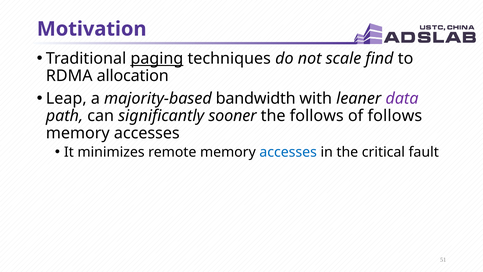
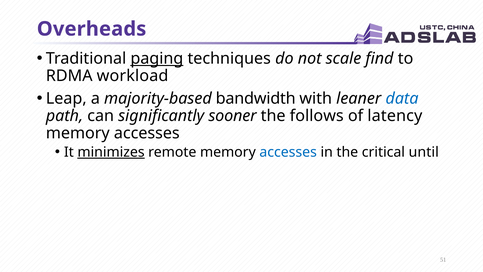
Motivation: Motivation -> Overheads (92, 29)
allocation: allocation -> workload (133, 76)
data colour: purple -> blue (402, 98)
of follows: follows -> latency (395, 116)
minimizes underline: none -> present (111, 152)
fault: fault -> until (424, 152)
